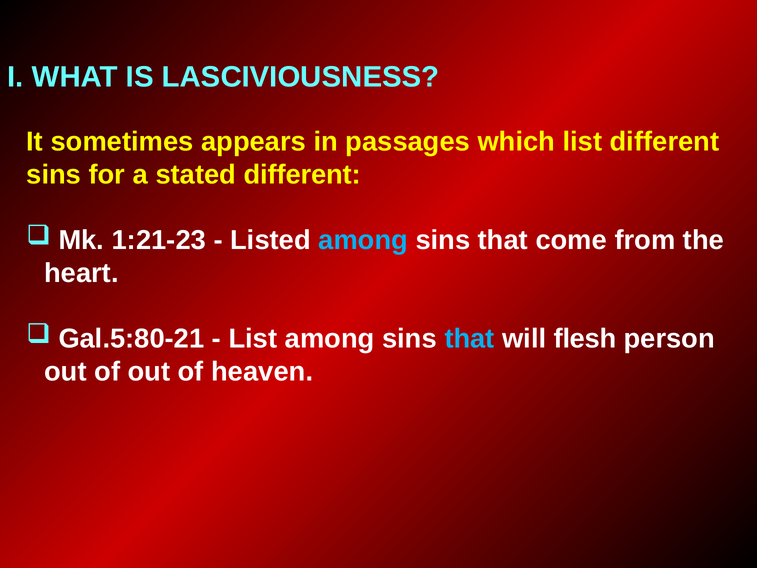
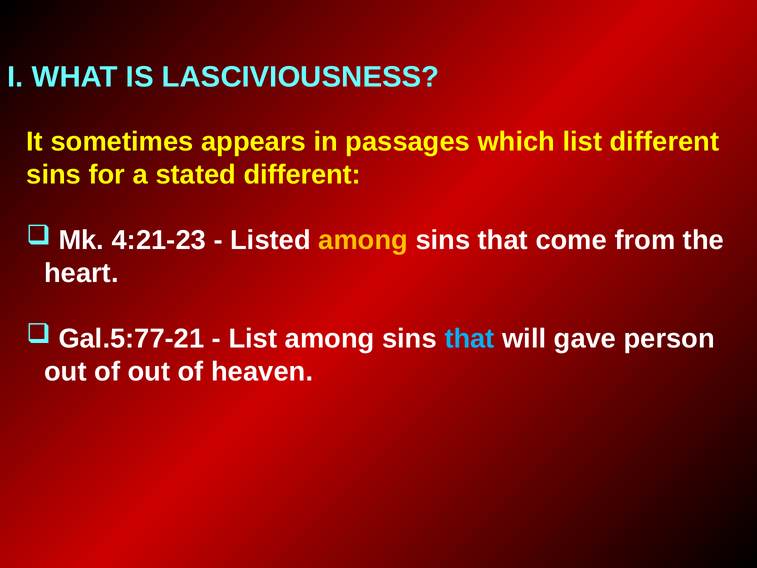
1:21-23: 1:21-23 -> 4:21-23 (159, 240)
among colour: light blue -> yellow (363, 240)
Gal.5:80-21: Gal.5:80-21 -> Gal.5:77-21 (131, 339)
flesh: flesh -> gave (585, 339)
